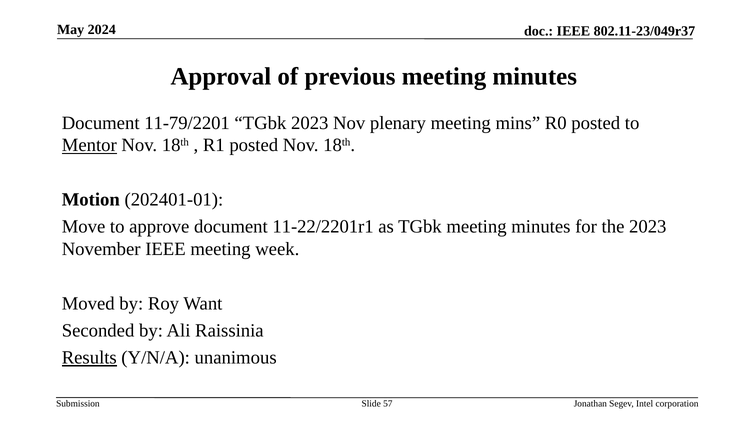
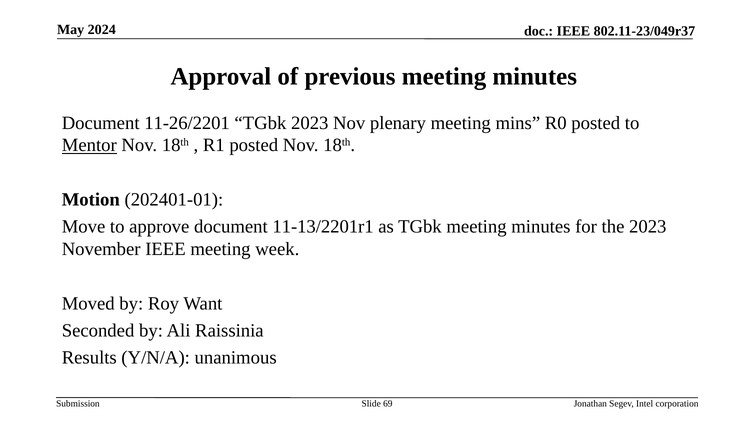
11-79/2201: 11-79/2201 -> 11-26/2201 (187, 123)
11-22/2201r1: 11-22/2201r1 -> 11-13/2201r1 (323, 227)
Results underline: present -> none (89, 358)
57: 57 -> 69 (388, 404)
